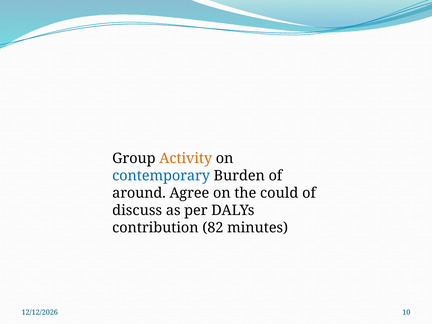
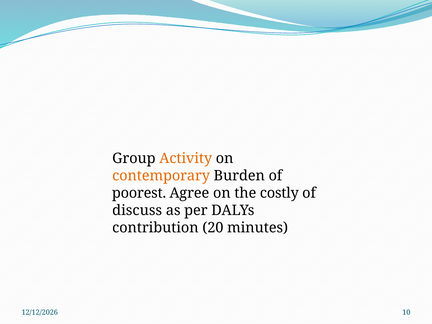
contemporary colour: blue -> orange (161, 176)
around: around -> poorest (139, 193)
could: could -> costly (279, 193)
82: 82 -> 20 (213, 228)
